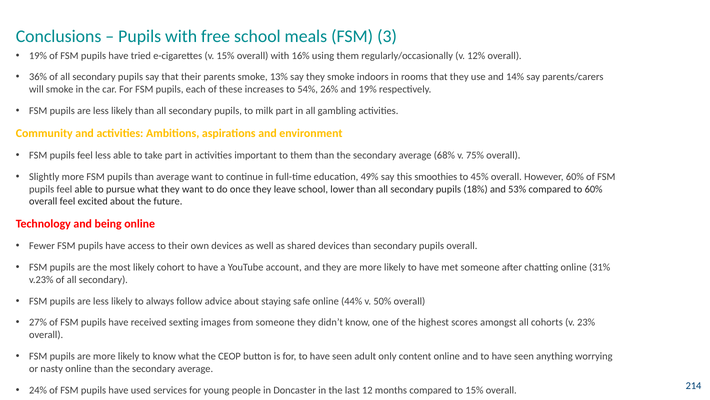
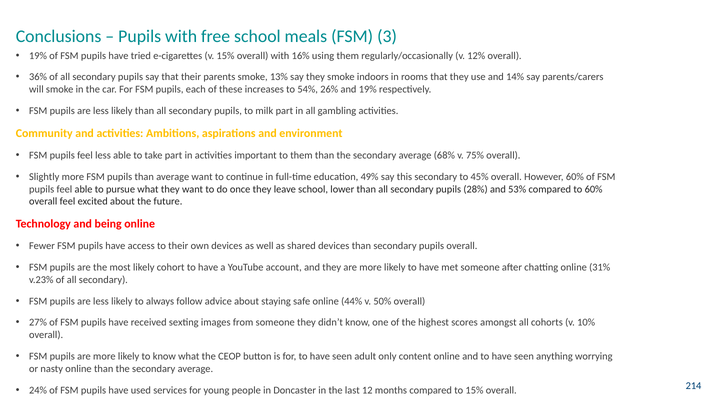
this smoothies: smoothies -> secondary (436, 176)
18%: 18% -> 28% (476, 189)
23%: 23% -> 10% (586, 322)
